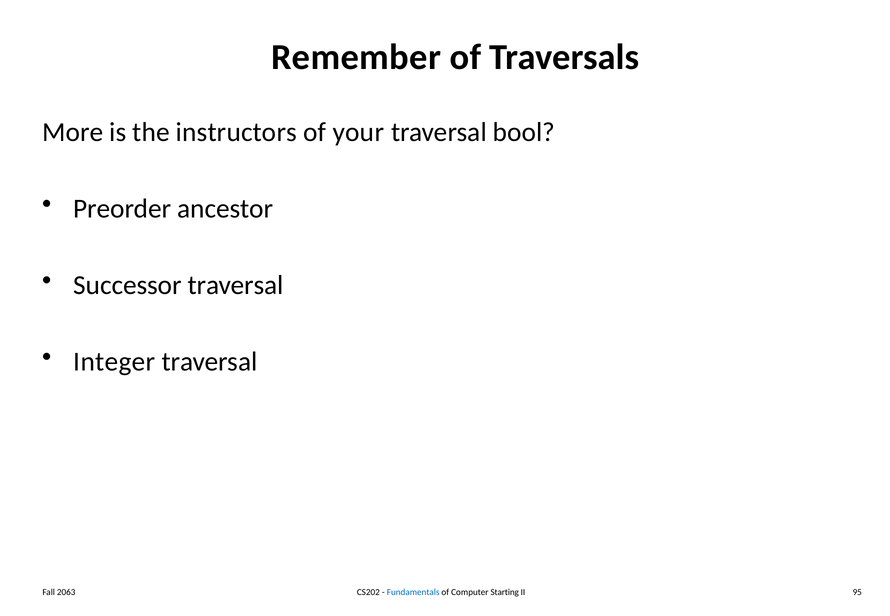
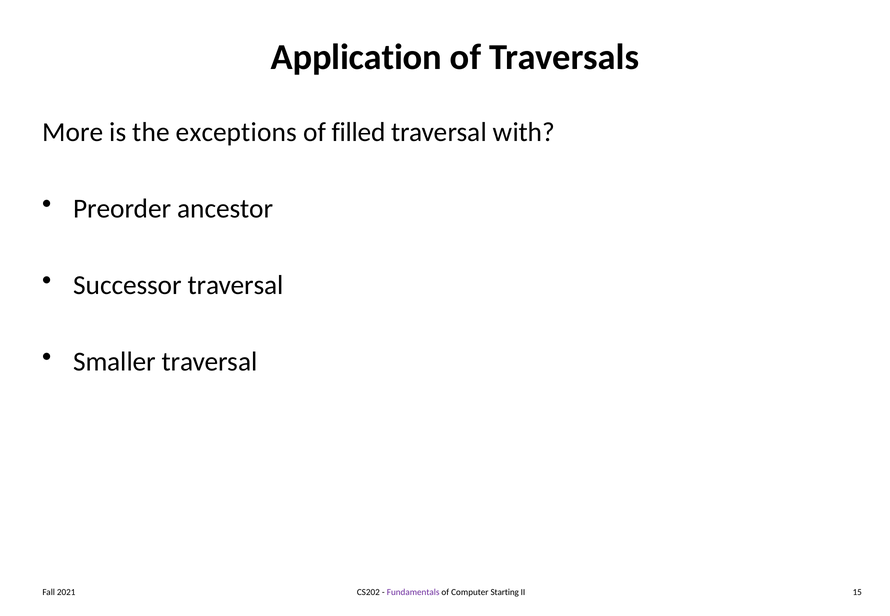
Remember: Remember -> Application (356, 57)
instructors: instructors -> exceptions (236, 132)
your: your -> filled (359, 132)
bool: bool -> with (524, 132)
Integer: Integer -> Smaller (114, 362)
2063: 2063 -> 2021 (66, 592)
Fundamentals colour: blue -> purple (413, 592)
95: 95 -> 15 (857, 592)
